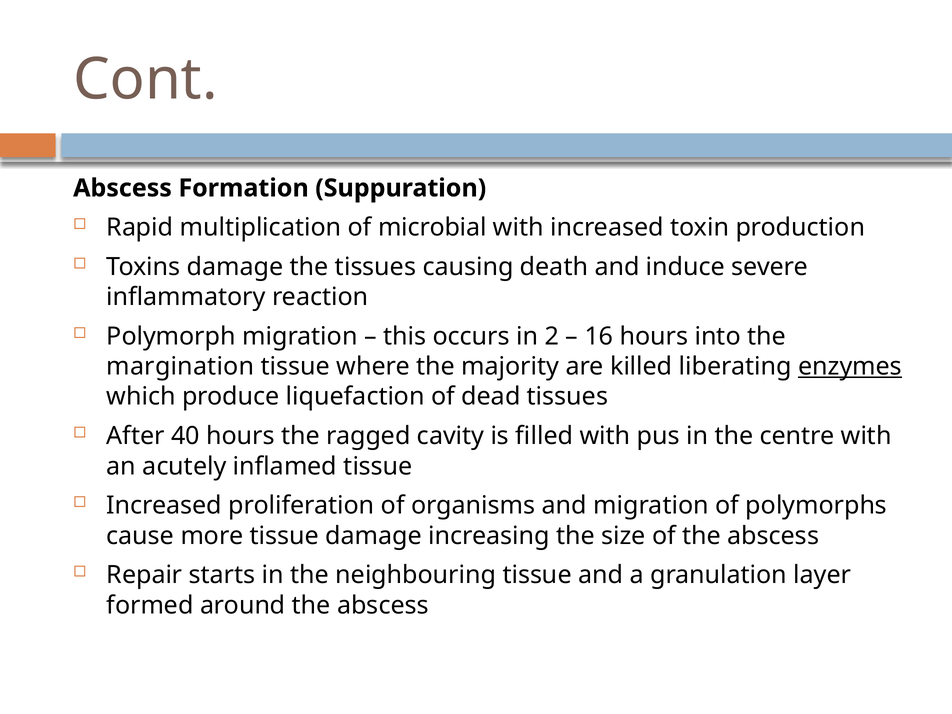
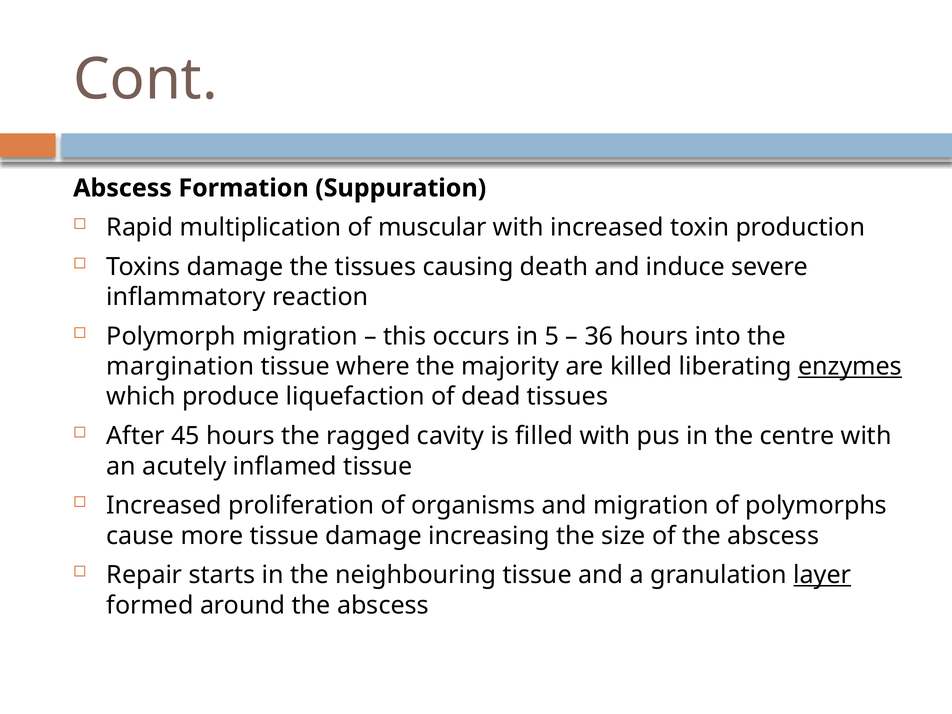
microbial: microbial -> muscular (432, 228)
2: 2 -> 5 (552, 336)
16: 16 -> 36 (599, 336)
40: 40 -> 45 (185, 436)
layer underline: none -> present (822, 575)
